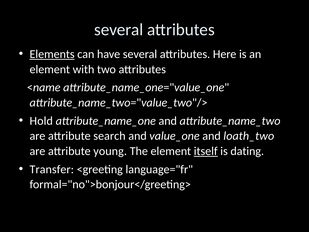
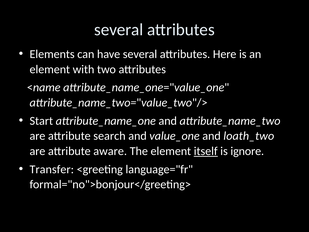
Elements underline: present -> none (52, 54)
Hold: Hold -> Start (41, 121)
young: young -> aware (110, 151)
dating: dating -> ignore (247, 151)
